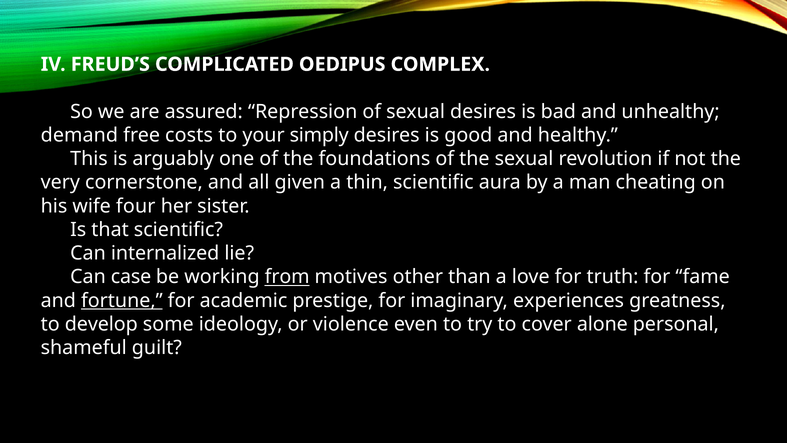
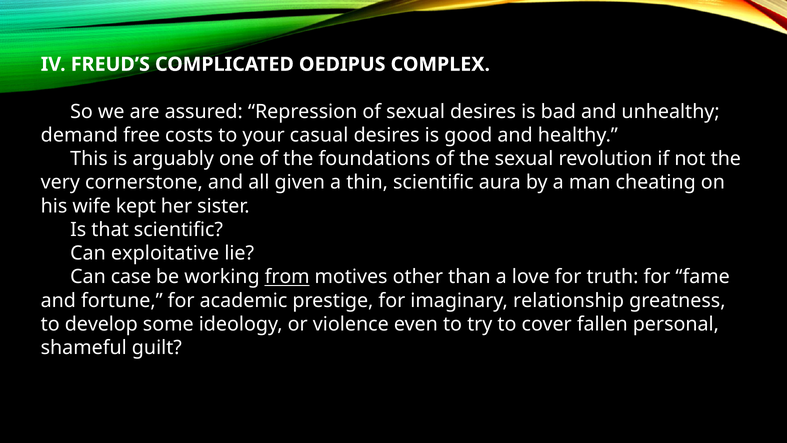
simply: simply -> casual (319, 135)
four: four -> kept (136, 206)
internalized: internalized -> exploitative (165, 253)
fortune underline: present -> none (122, 300)
experiences: experiences -> relationship (569, 300)
alone: alone -> fallen (602, 324)
